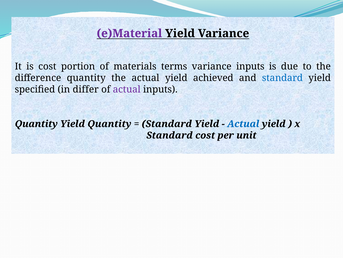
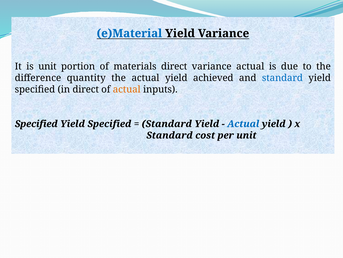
e)Material colour: purple -> blue (129, 33)
is cost: cost -> unit (47, 66)
materials terms: terms -> direct (174, 66)
variance inputs: inputs -> actual (250, 66)
in differ: differ -> direct (86, 89)
actual colour: purple -> orange (127, 89)
Quantity: Quantity -> Specified (36, 124)
Quantity: Quantity -> Specified (109, 124)
